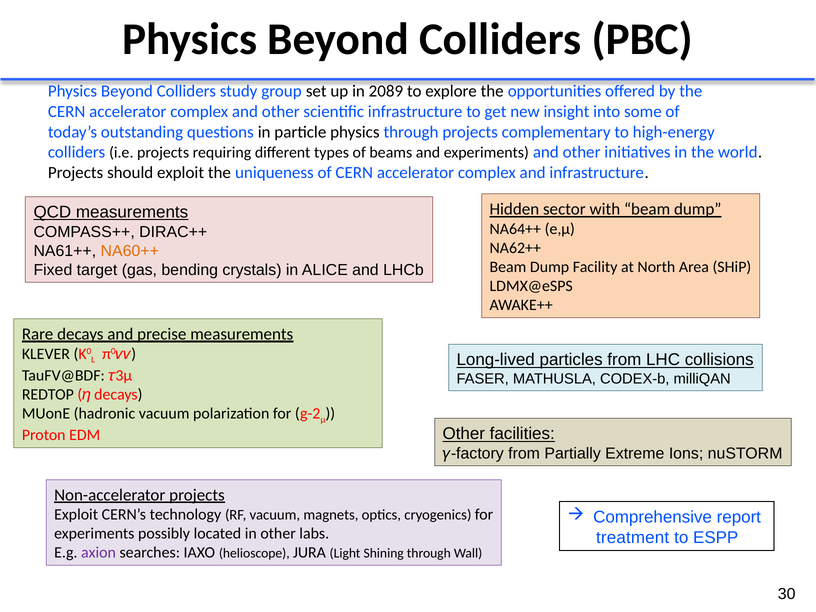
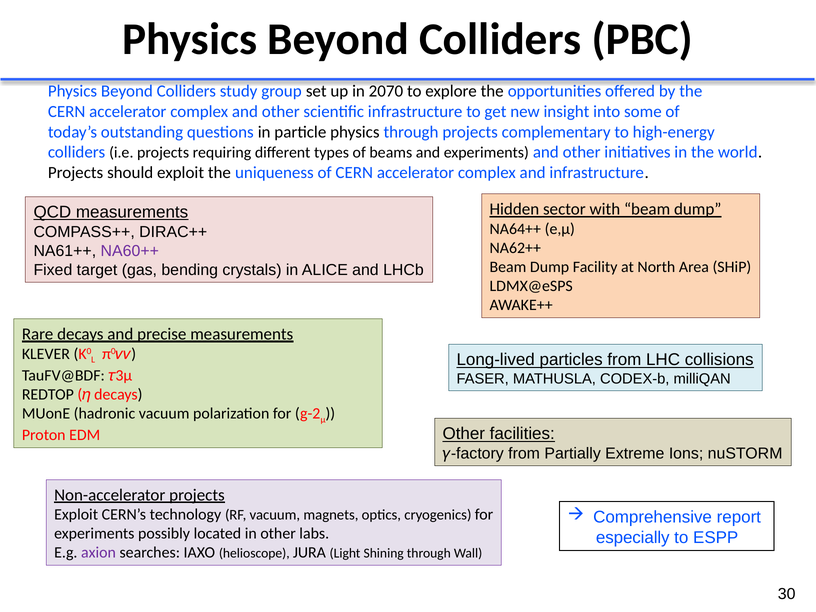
2089: 2089 -> 2070 (386, 91)
NA60++ colour: orange -> purple (130, 251)
treatment: treatment -> especially (633, 537)
